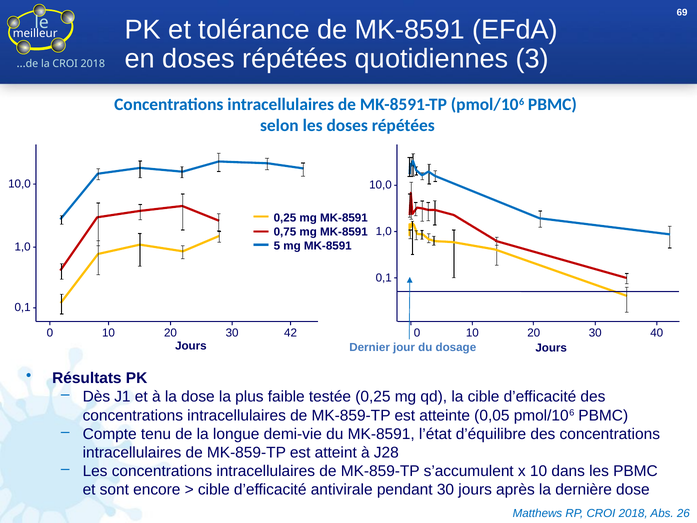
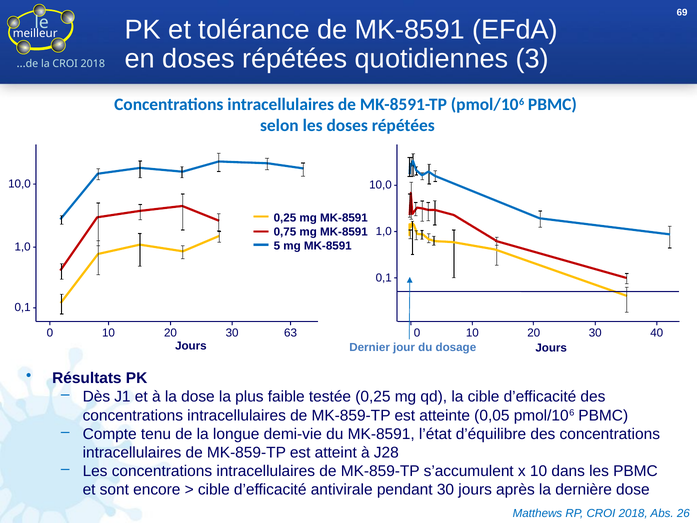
42: 42 -> 63 (291, 333)
